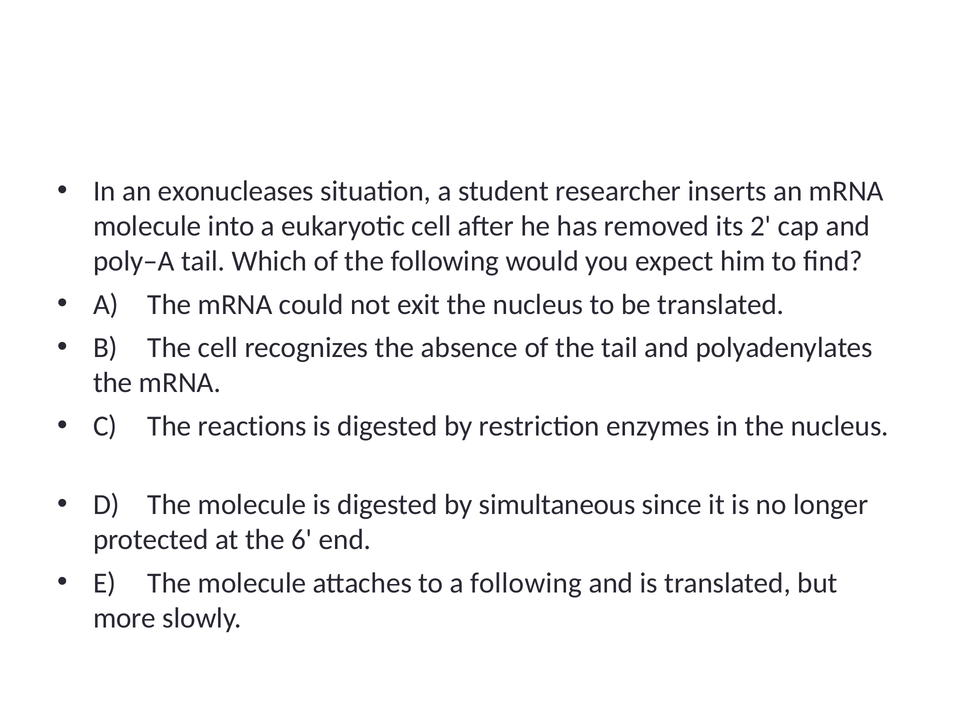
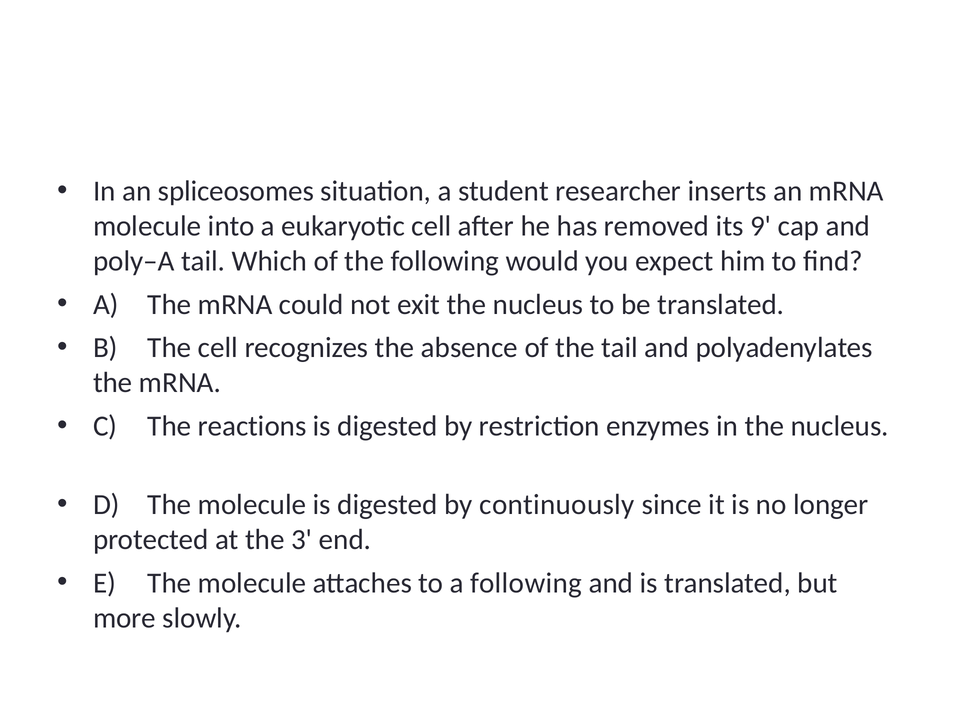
exonucleases: exonucleases -> spliceosomes (236, 191)
2: 2 -> 9 (761, 226)
simultaneous: simultaneous -> continuously (557, 505)
6: 6 -> 3 (302, 540)
